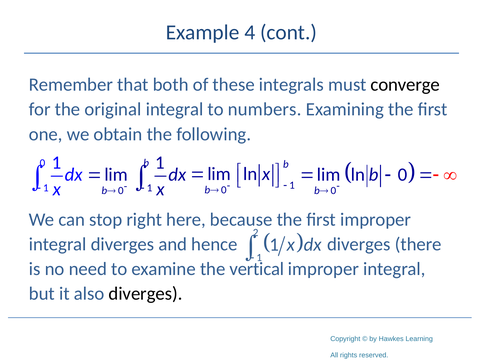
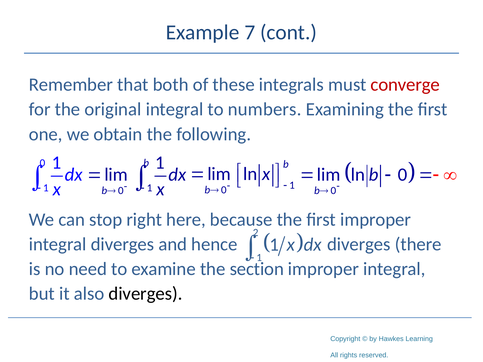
4: 4 -> 7 (250, 32)
converge colour: black -> red (405, 85)
vertical: vertical -> section (257, 269)
